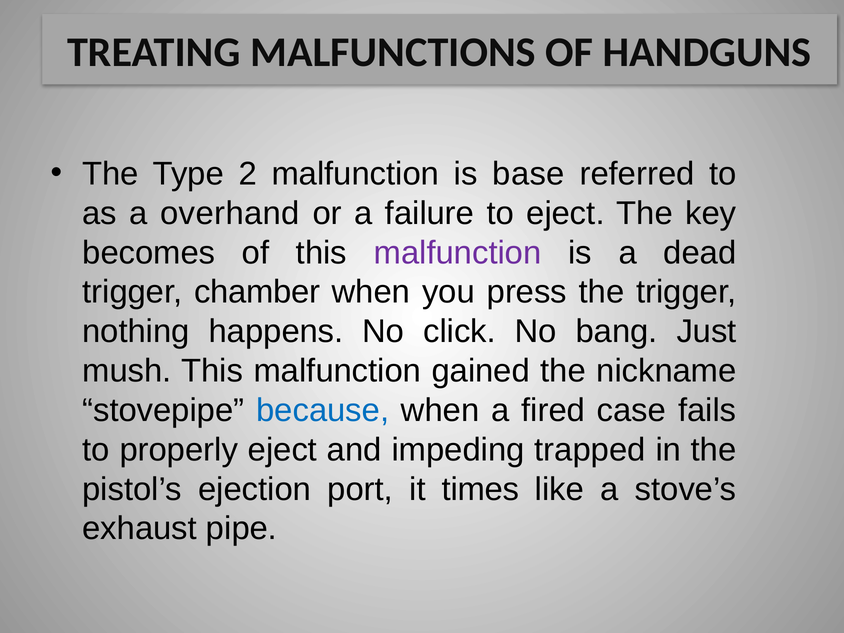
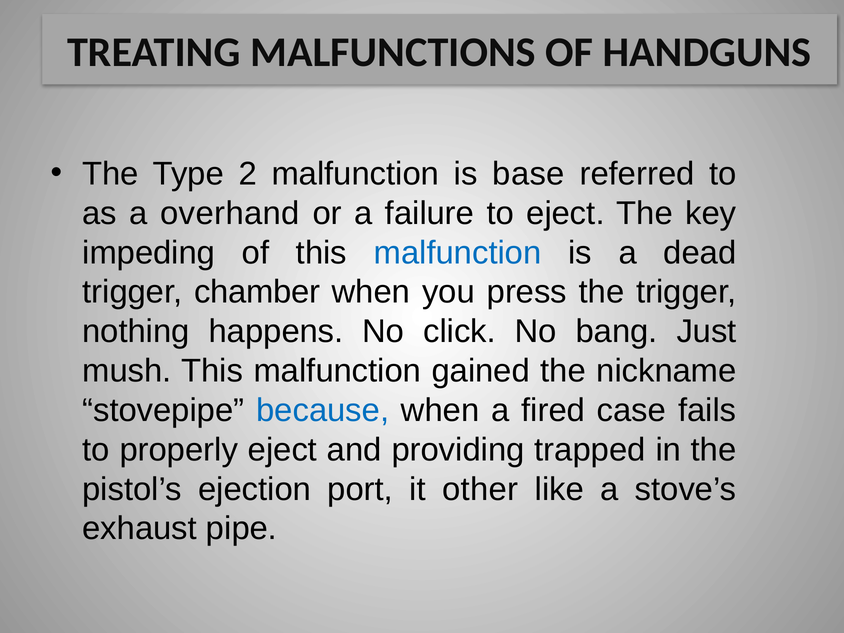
becomes: becomes -> impeding (149, 253)
malfunction colour: purple -> blue (458, 253)
impeding: impeding -> providing (458, 450)
times: times -> other (480, 489)
